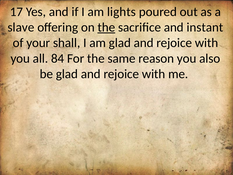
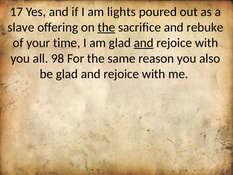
instant: instant -> rebuke (205, 27)
shall: shall -> time (67, 43)
and underline: none -> present (144, 43)
84: 84 -> 98 (58, 58)
